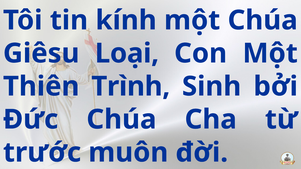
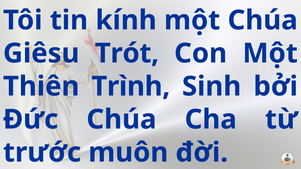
Loại: Loại -> Trót (127, 53)
